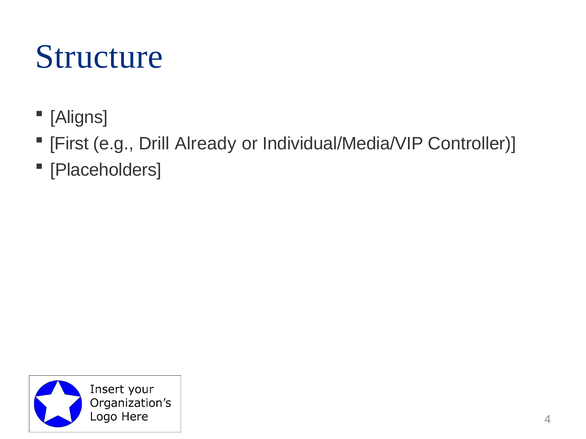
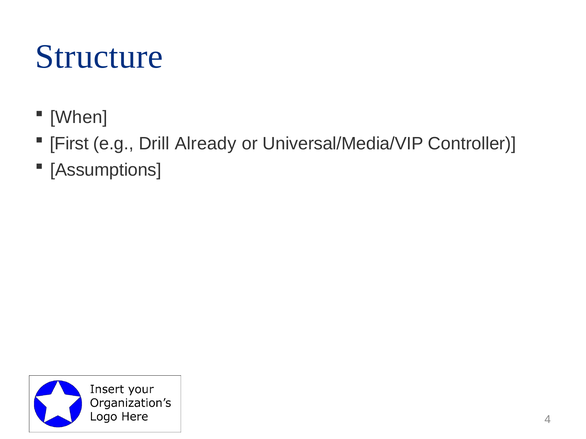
Aligns: Aligns -> When (79, 117)
Individual/Media/VIP: Individual/Media/VIP -> Universal/Media/VIP (343, 144)
Placeholders: Placeholders -> Assumptions (106, 170)
